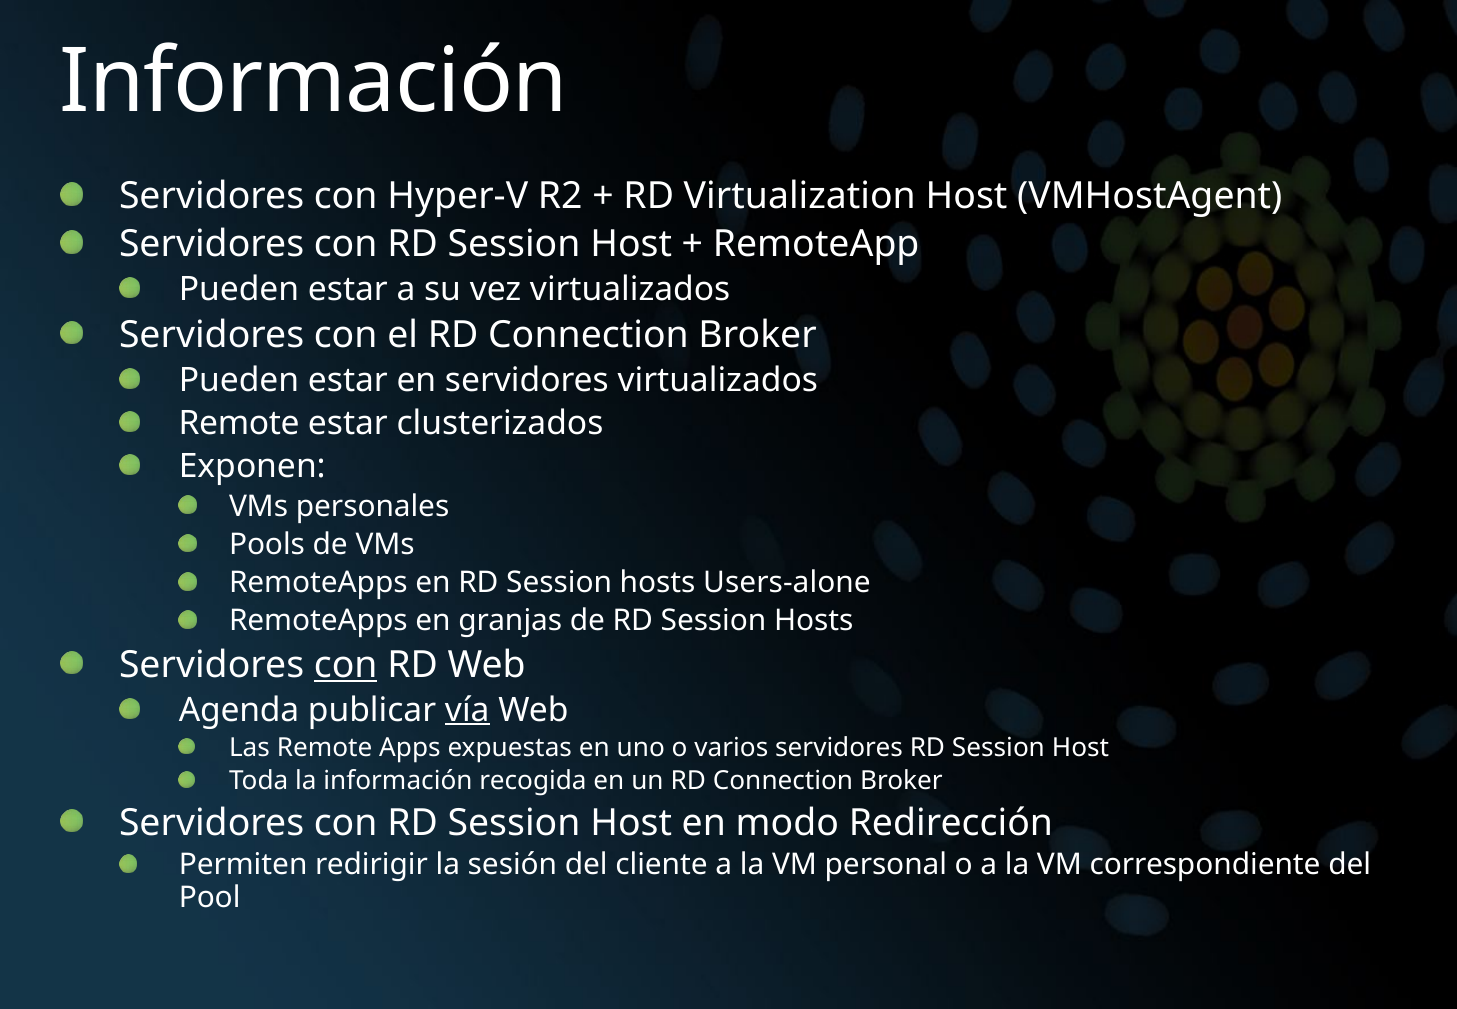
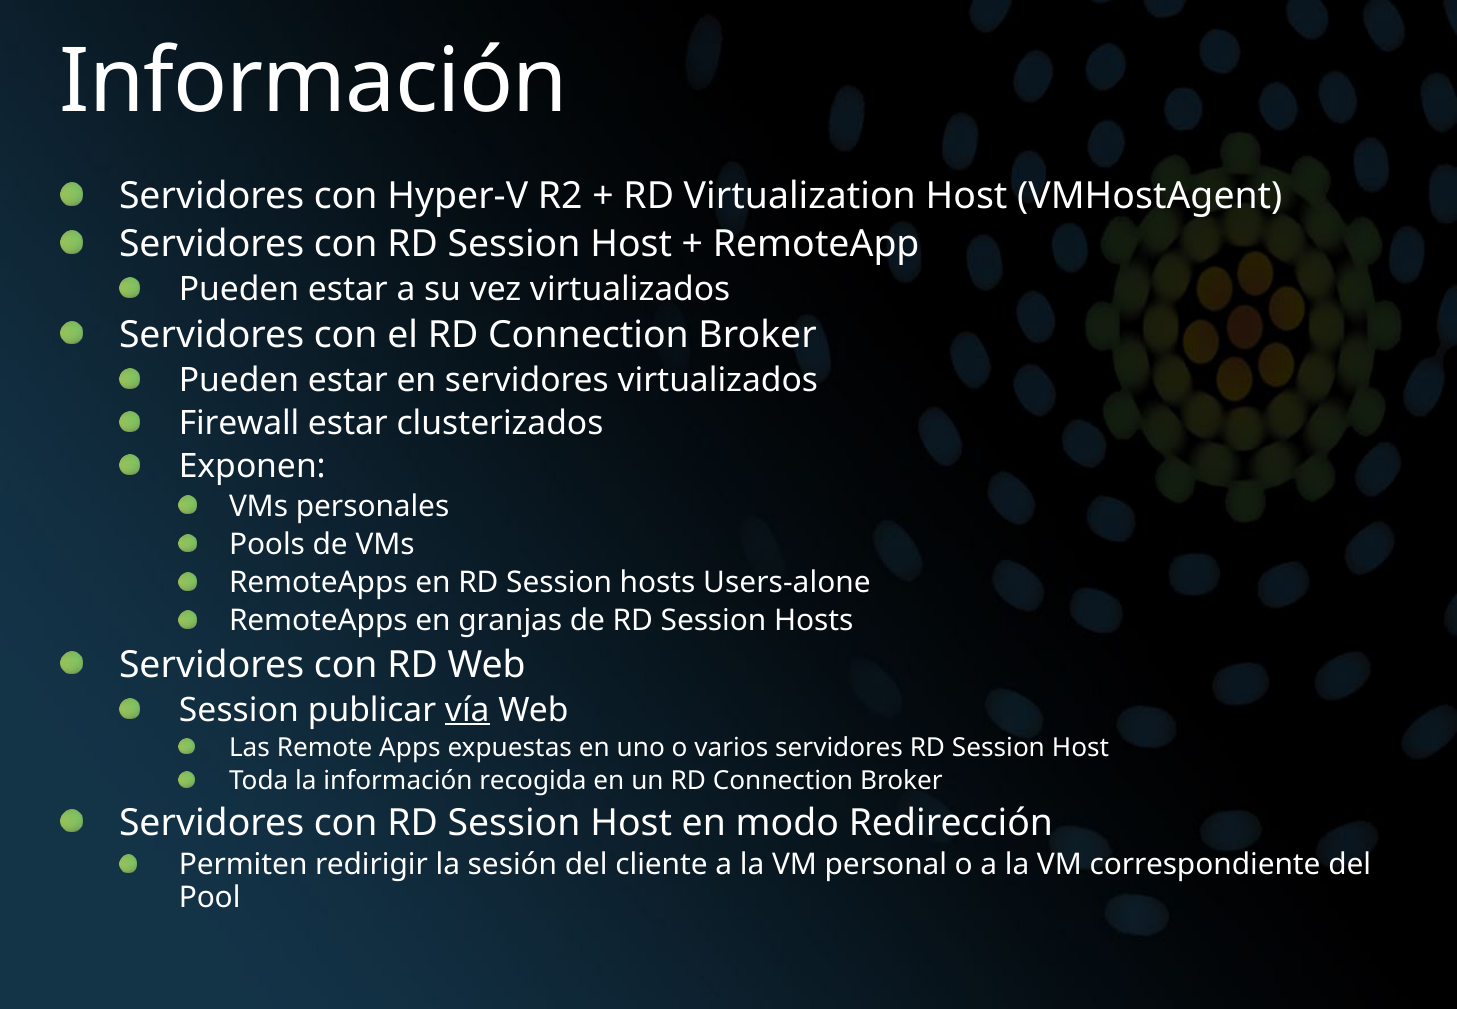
Remote: Remote -> Firewall (239, 423)
con underline: present -> none (346, 665)
Agenda: Agenda -> Session (239, 710)
